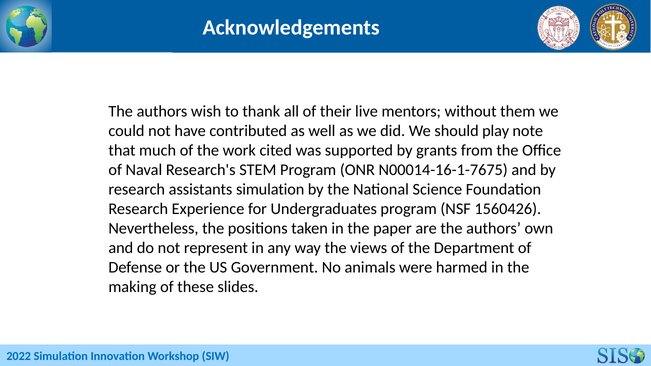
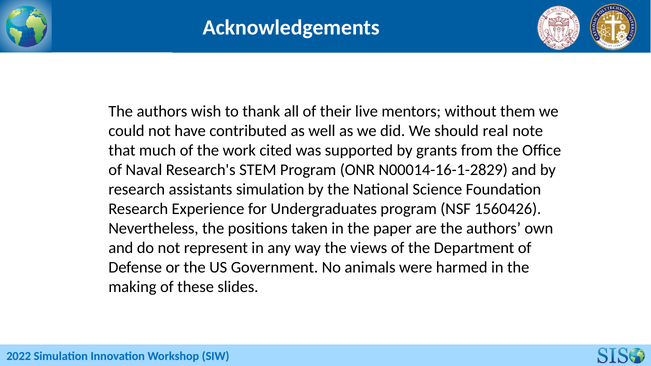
play: play -> real (496, 131)
N00014-16-1-7675: N00014-16-1-7675 -> N00014-16-1-2829 (443, 170)
